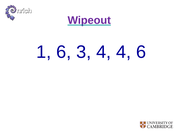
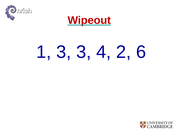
Wipeout colour: purple -> red (89, 20)
1 6: 6 -> 3 (64, 52)
4 4: 4 -> 2 (124, 52)
